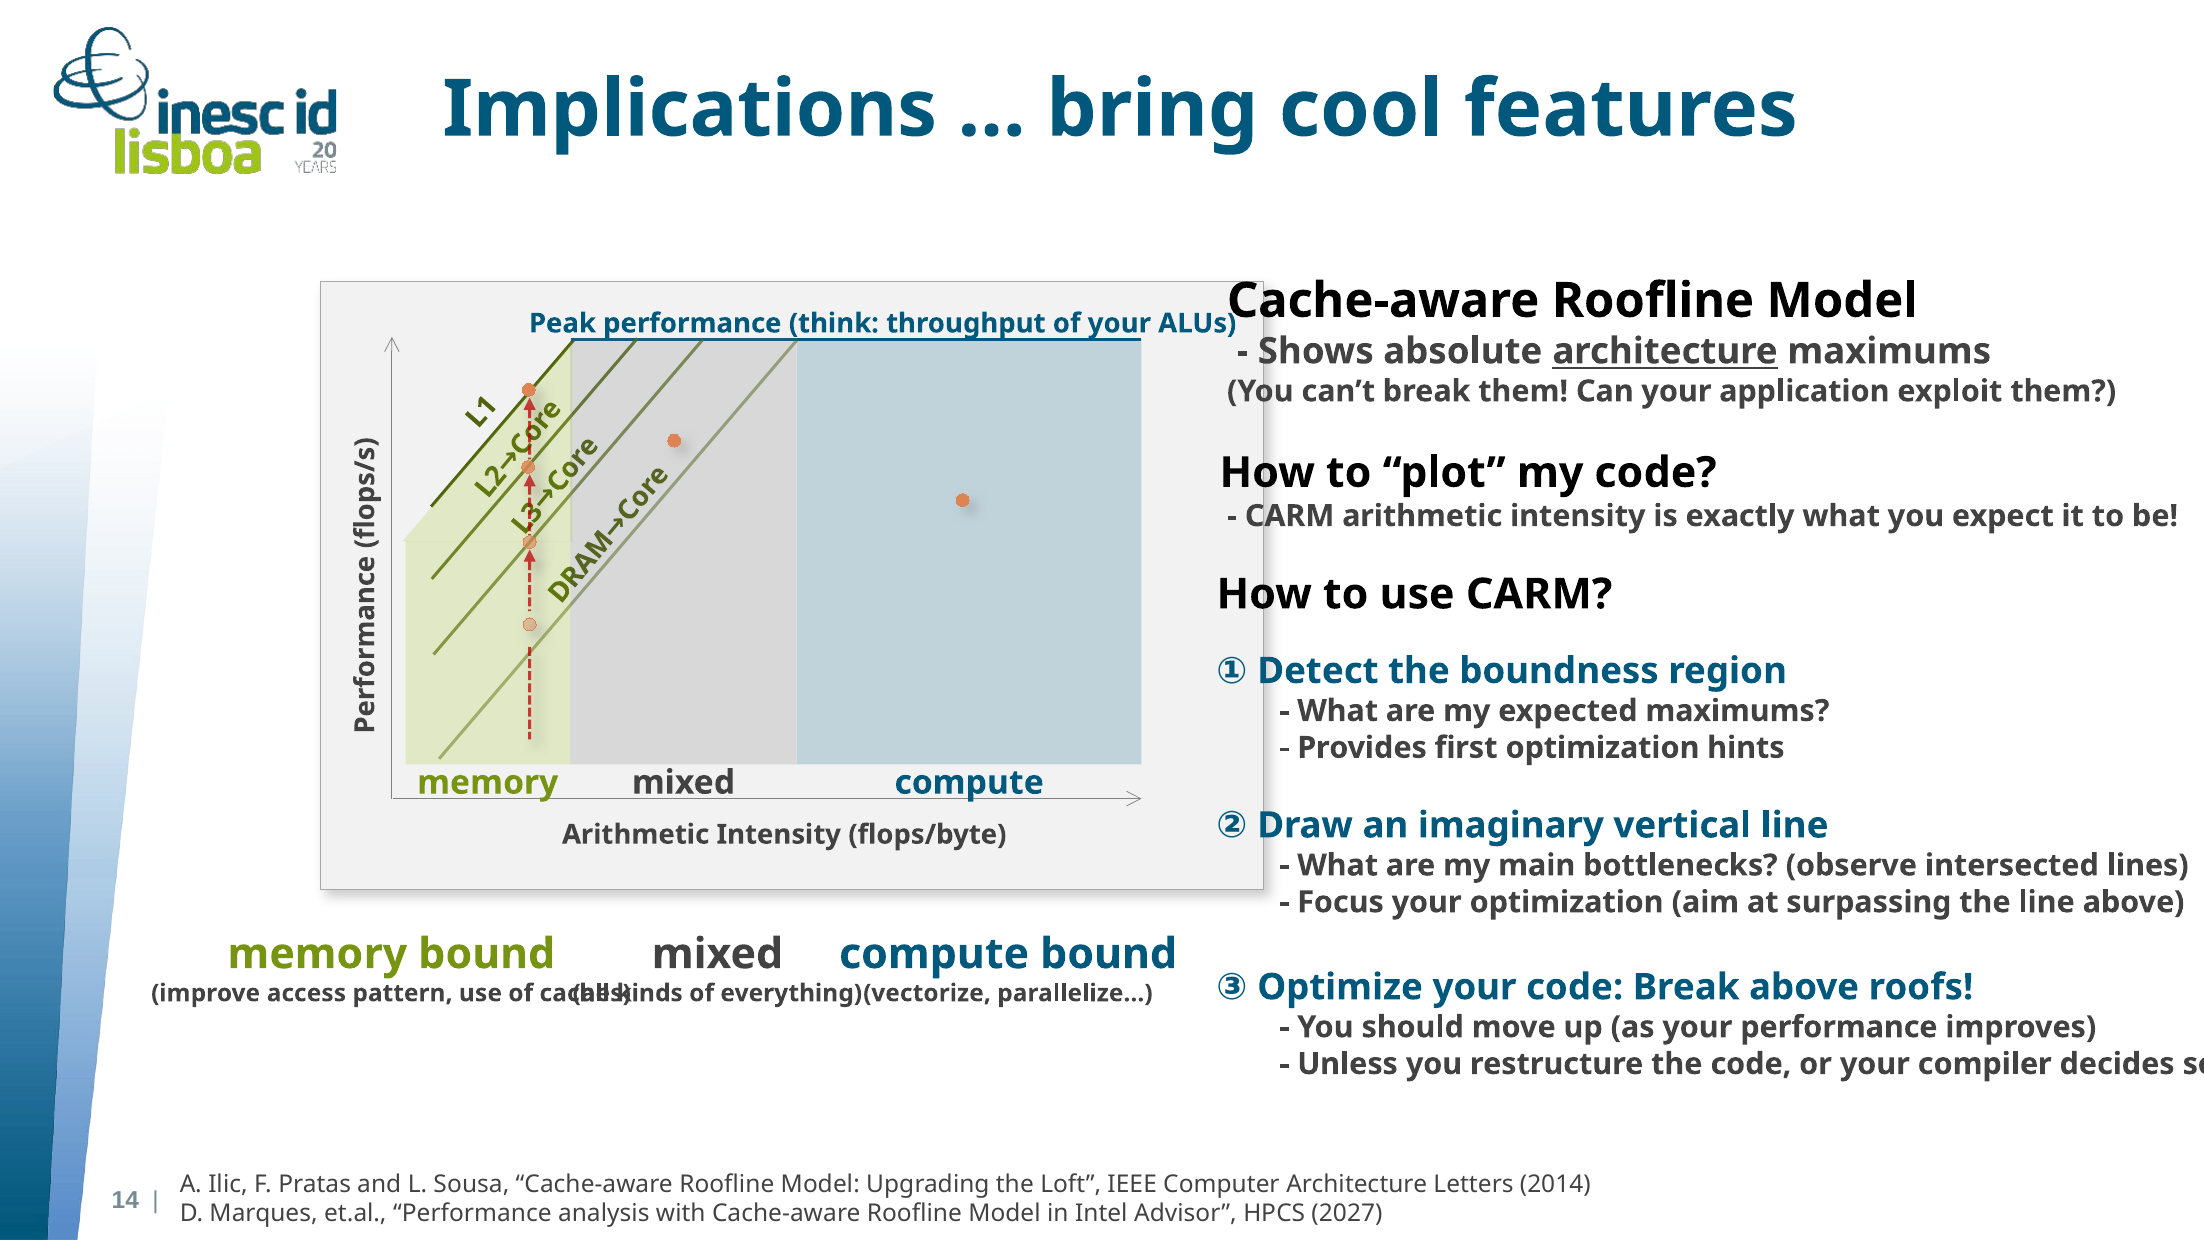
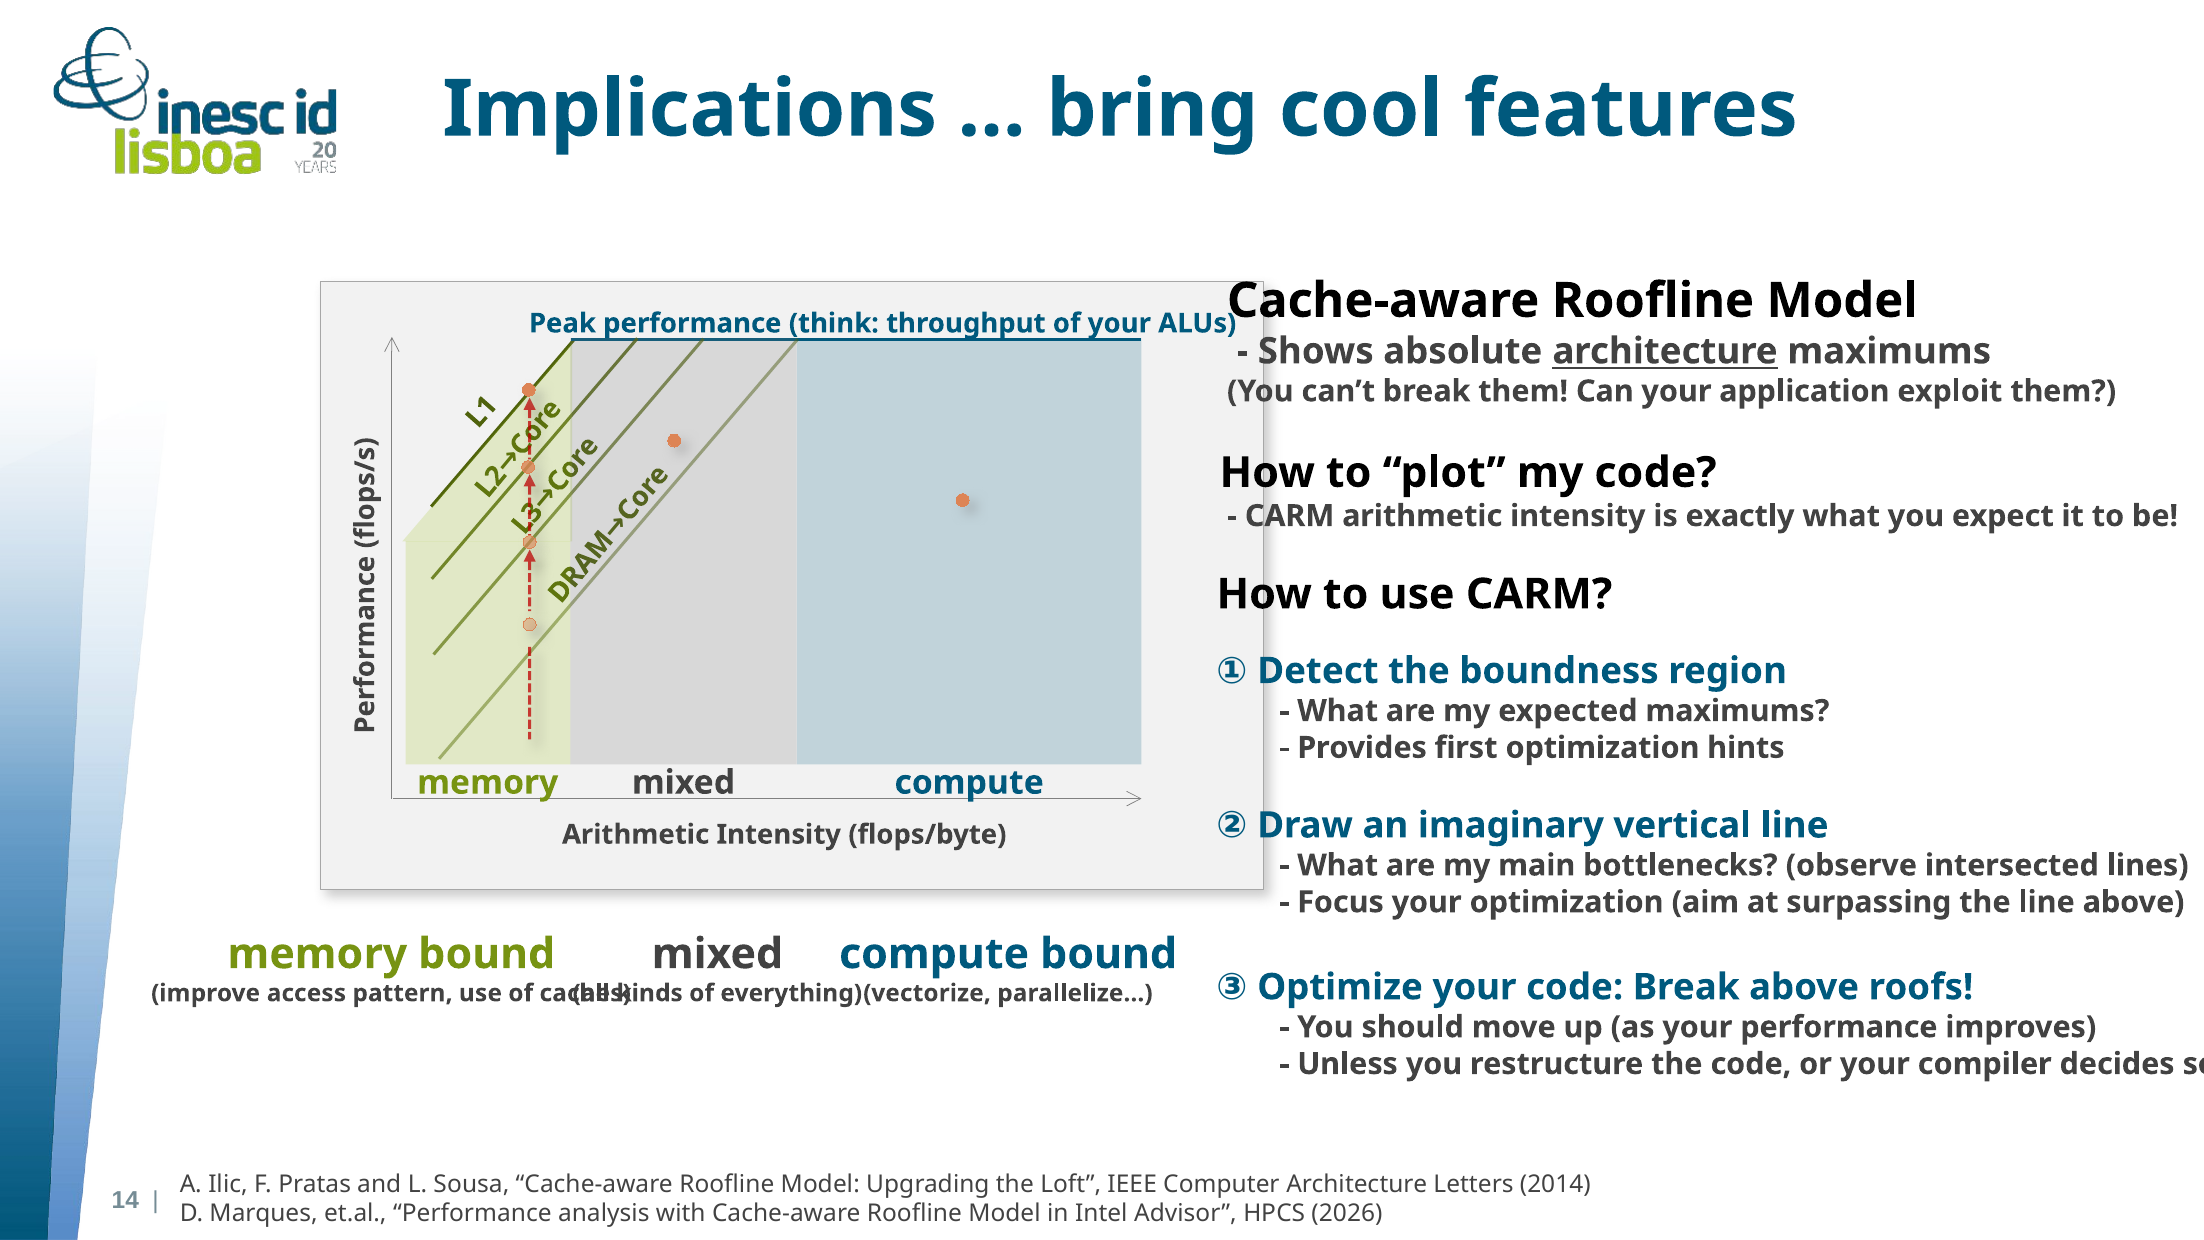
2027: 2027 -> 2026 (1347, 1213)
